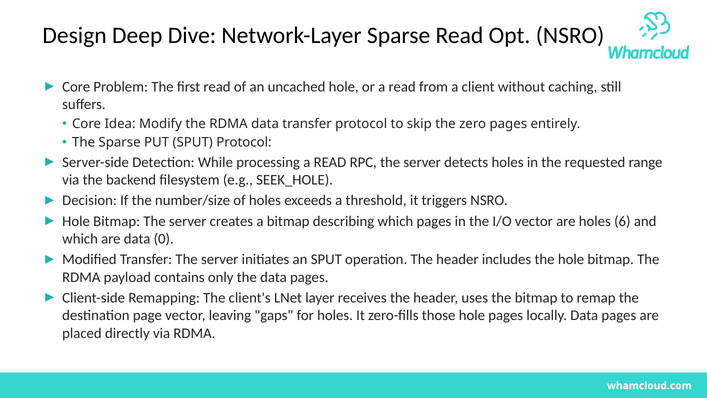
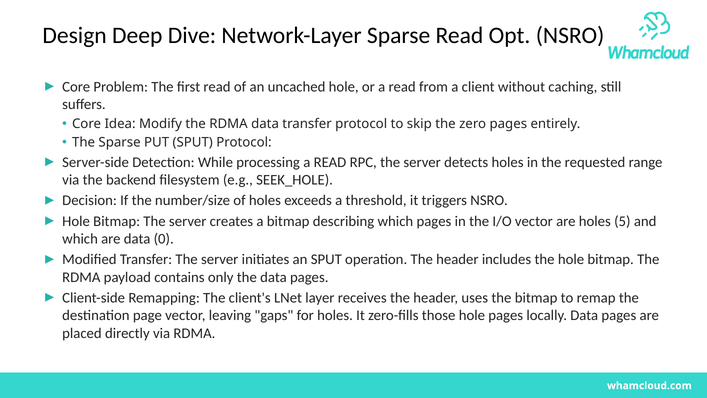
6: 6 -> 5 (622, 221)
